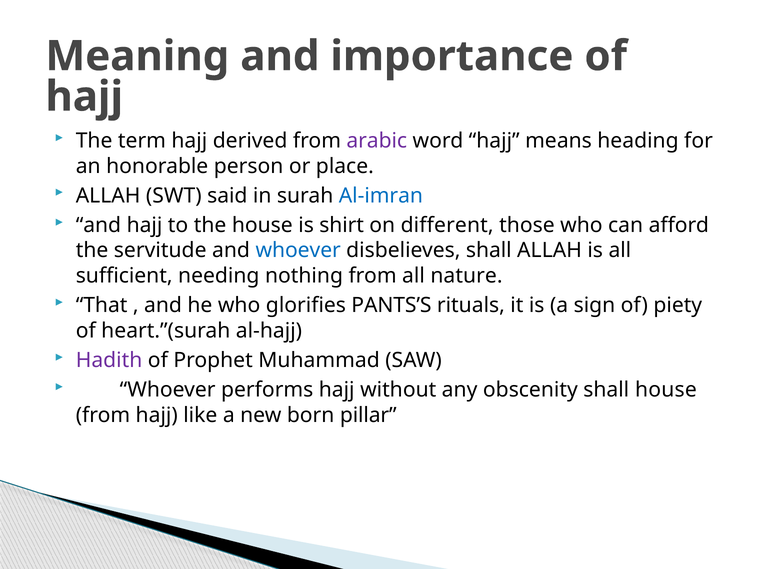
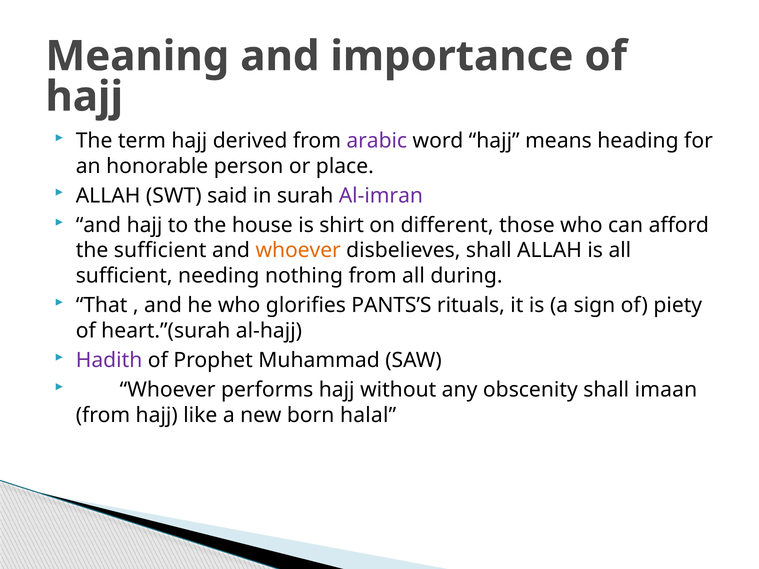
Al-imran colour: blue -> purple (381, 196)
the servitude: servitude -> sufficient (160, 251)
whoever colour: blue -> orange (298, 251)
nature: nature -> during (466, 276)
shall house: house -> imaan (666, 390)
pillar: pillar -> halal (368, 415)
